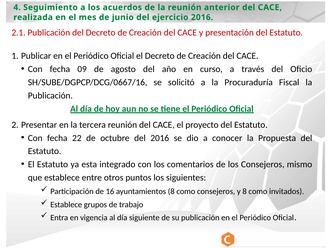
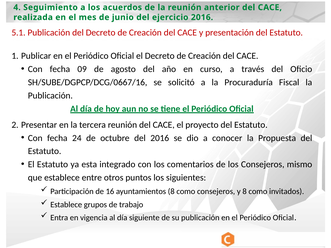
2.1: 2.1 -> 5.1 (18, 33)
22: 22 -> 24 (77, 138)
